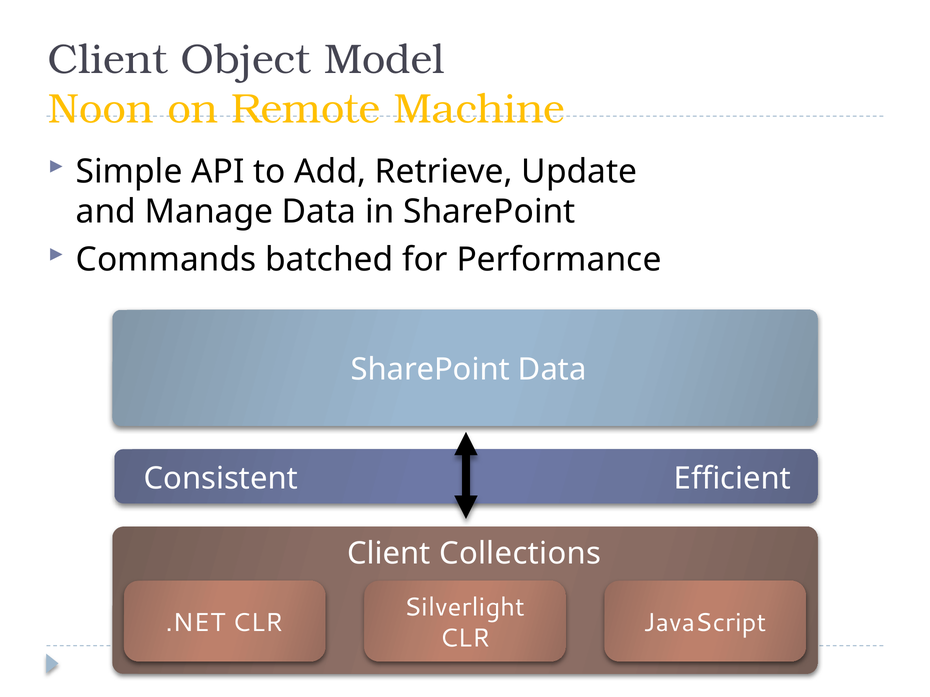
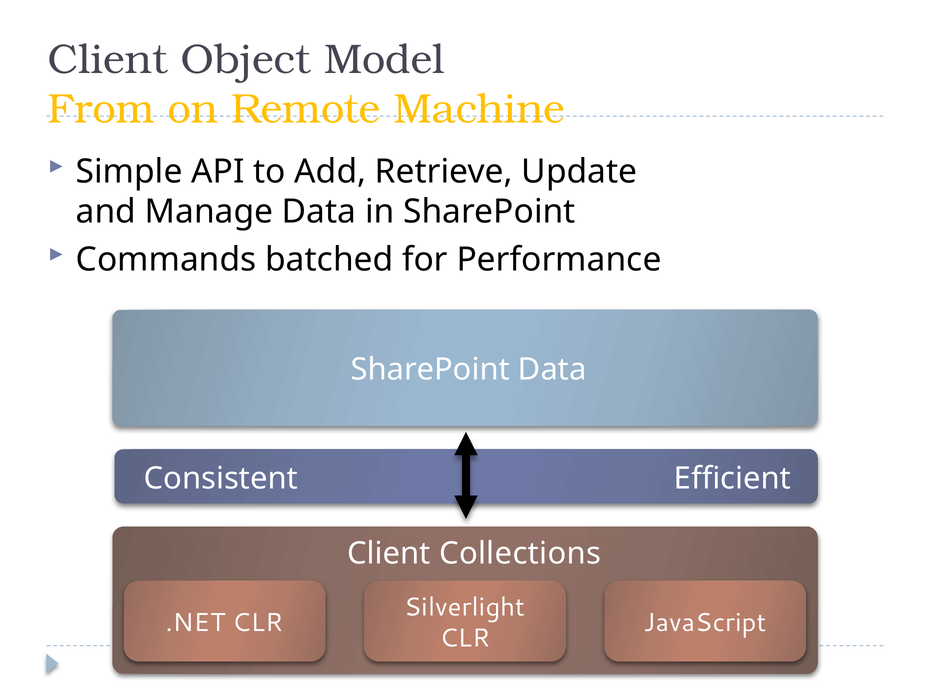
Noon: Noon -> From (101, 109)
